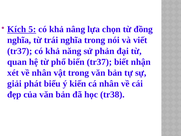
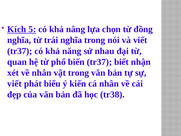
phản: phản -> nhau (105, 51)
giải: giải -> viết (14, 84)
